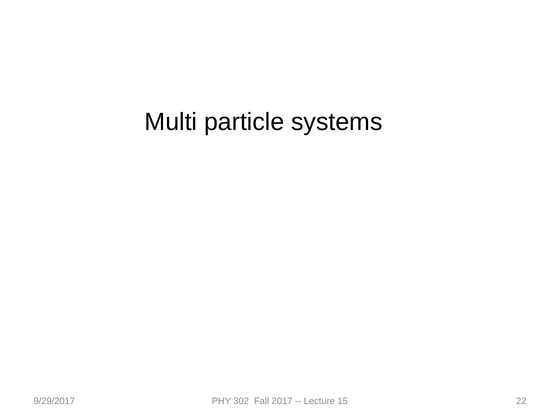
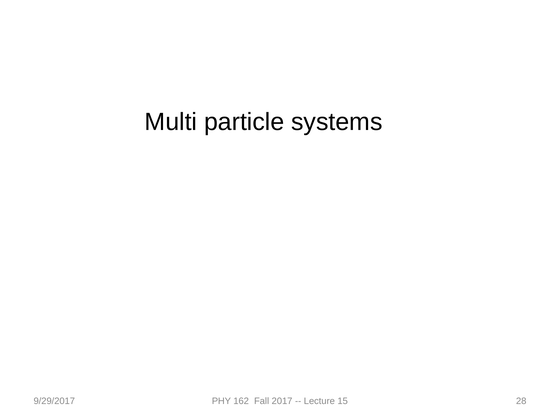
302: 302 -> 162 (241, 401)
22: 22 -> 28 (521, 401)
